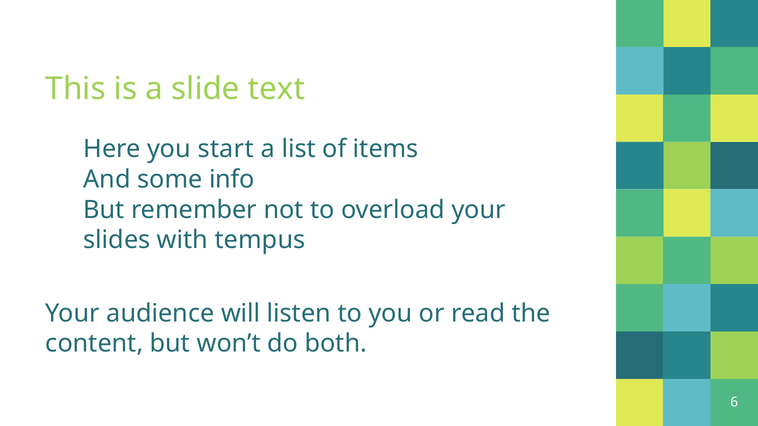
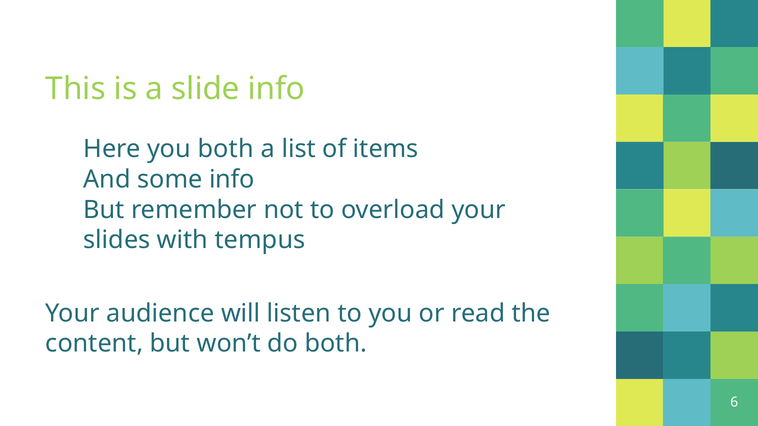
slide text: text -> info (277, 89)
you start: start -> both (226, 149)
